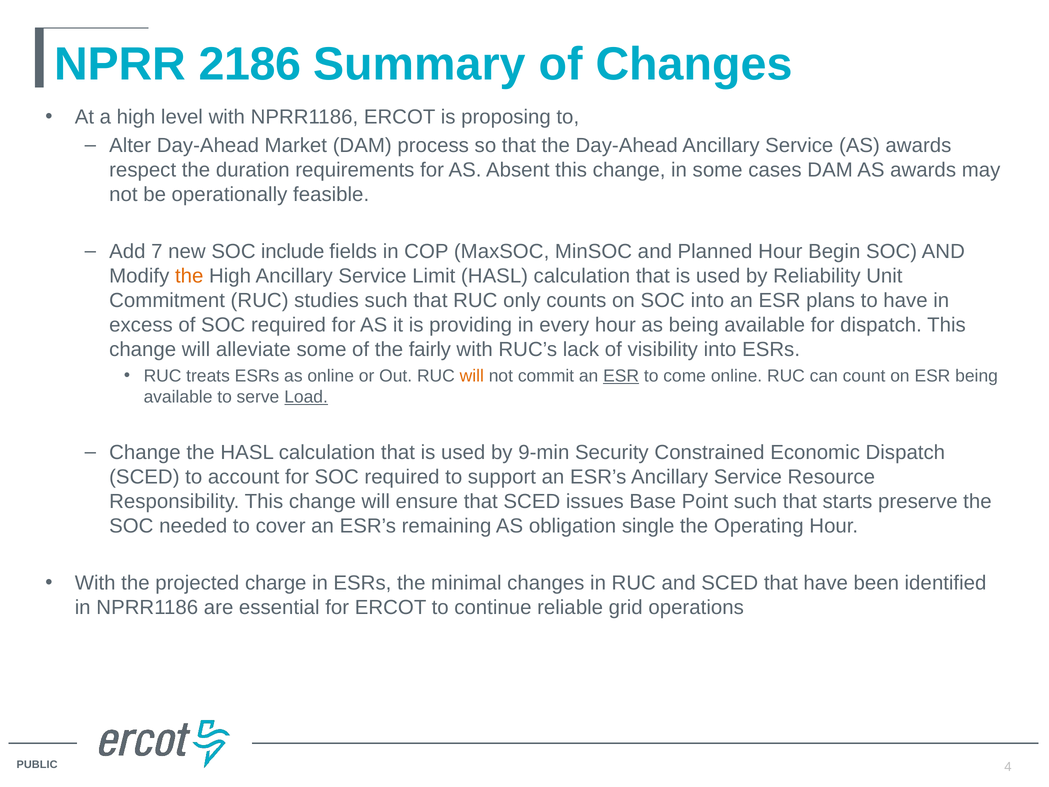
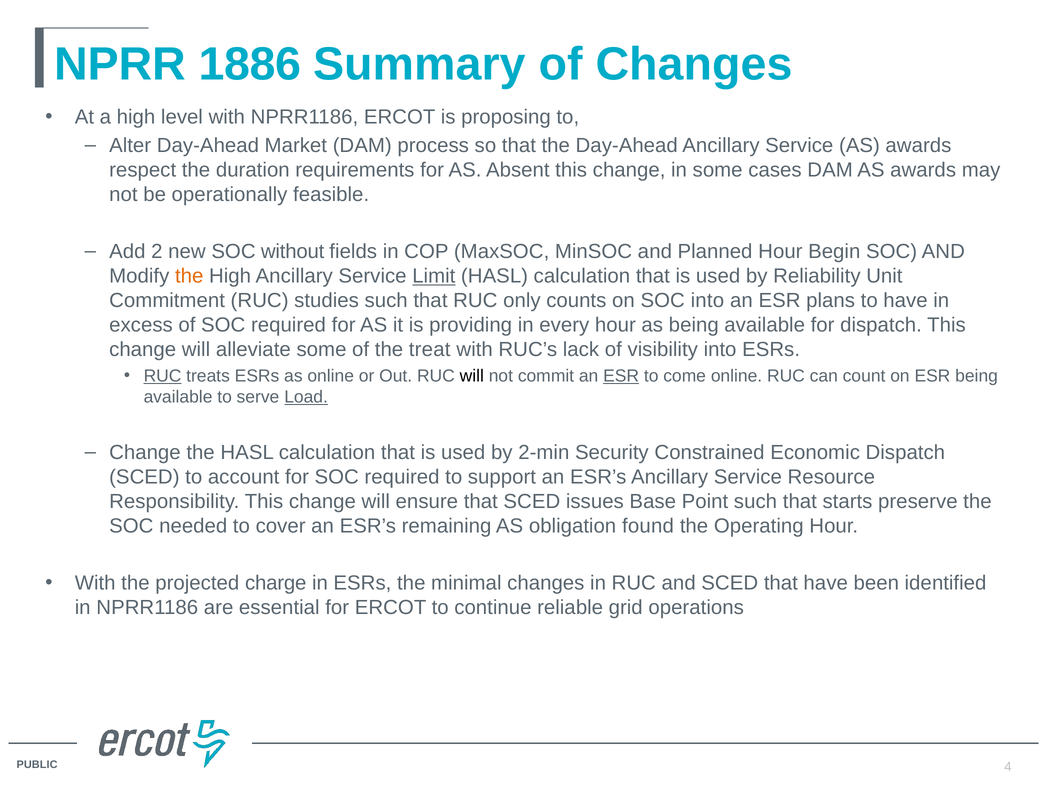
2186: 2186 -> 1886 (250, 64)
7: 7 -> 2 (157, 252)
include: include -> without (293, 252)
Limit underline: none -> present (434, 276)
fairly: fairly -> treat (430, 350)
RUC underline: none -> present (163, 376)
will colour: orange -> black (472, 376)
9-min: 9-min -> 2-min (544, 452)
single: single -> found (648, 526)
